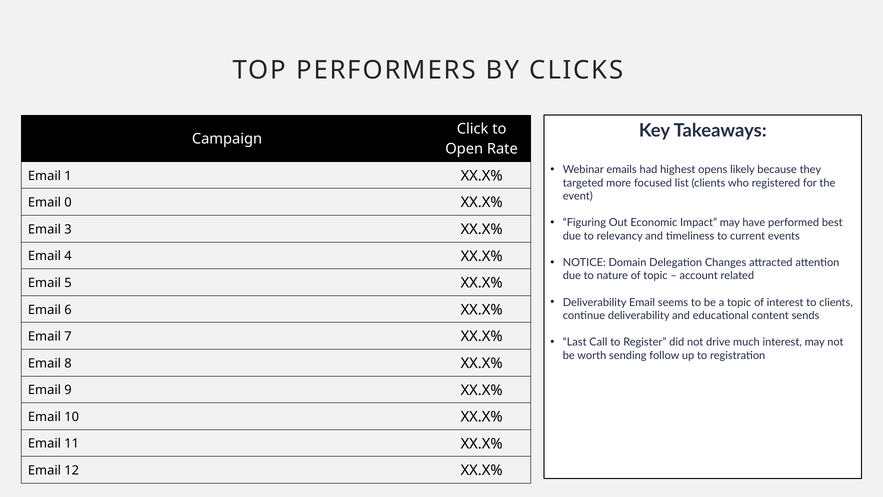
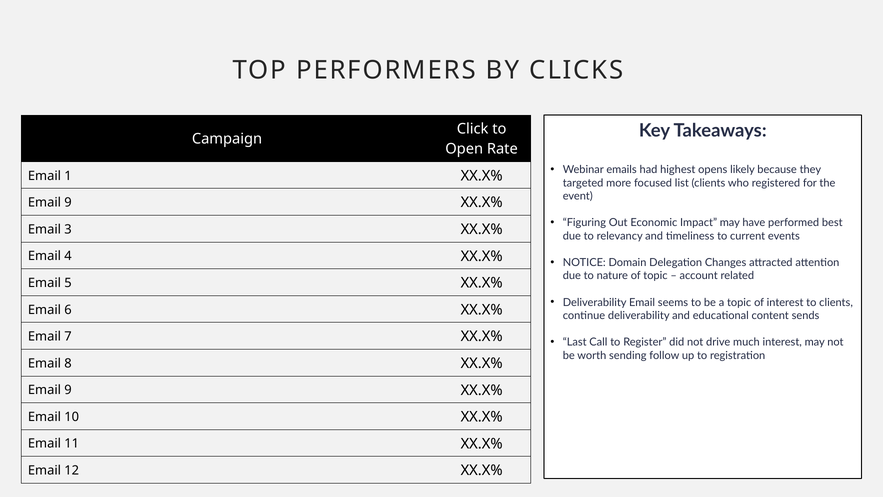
0: 0 -> 9 (68, 202)
